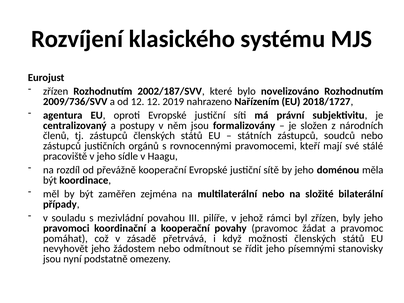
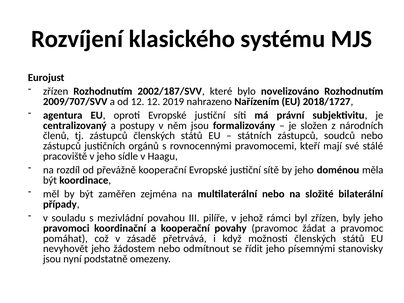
2009/736/SVV: 2009/736/SVV -> 2009/707/SVV (75, 102)
